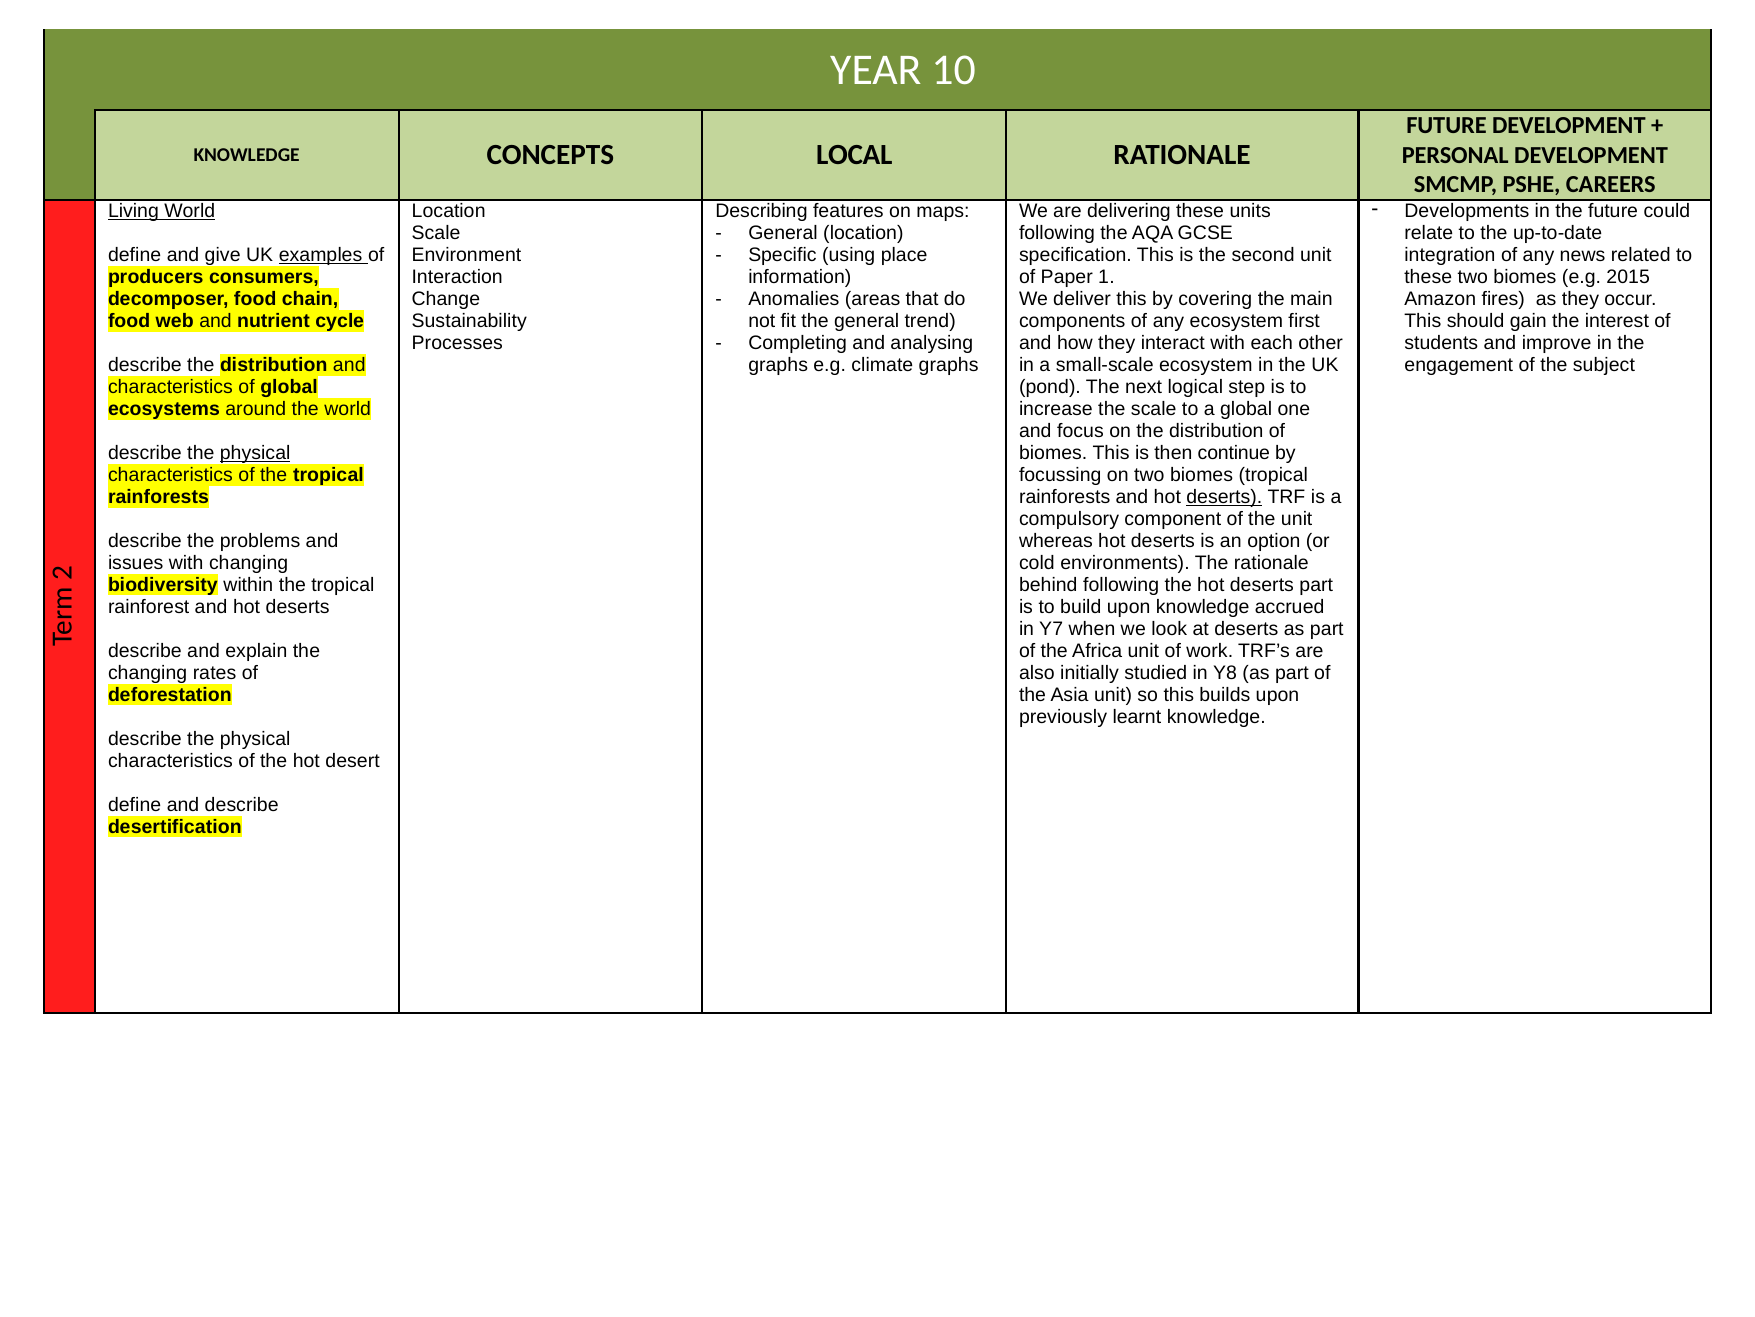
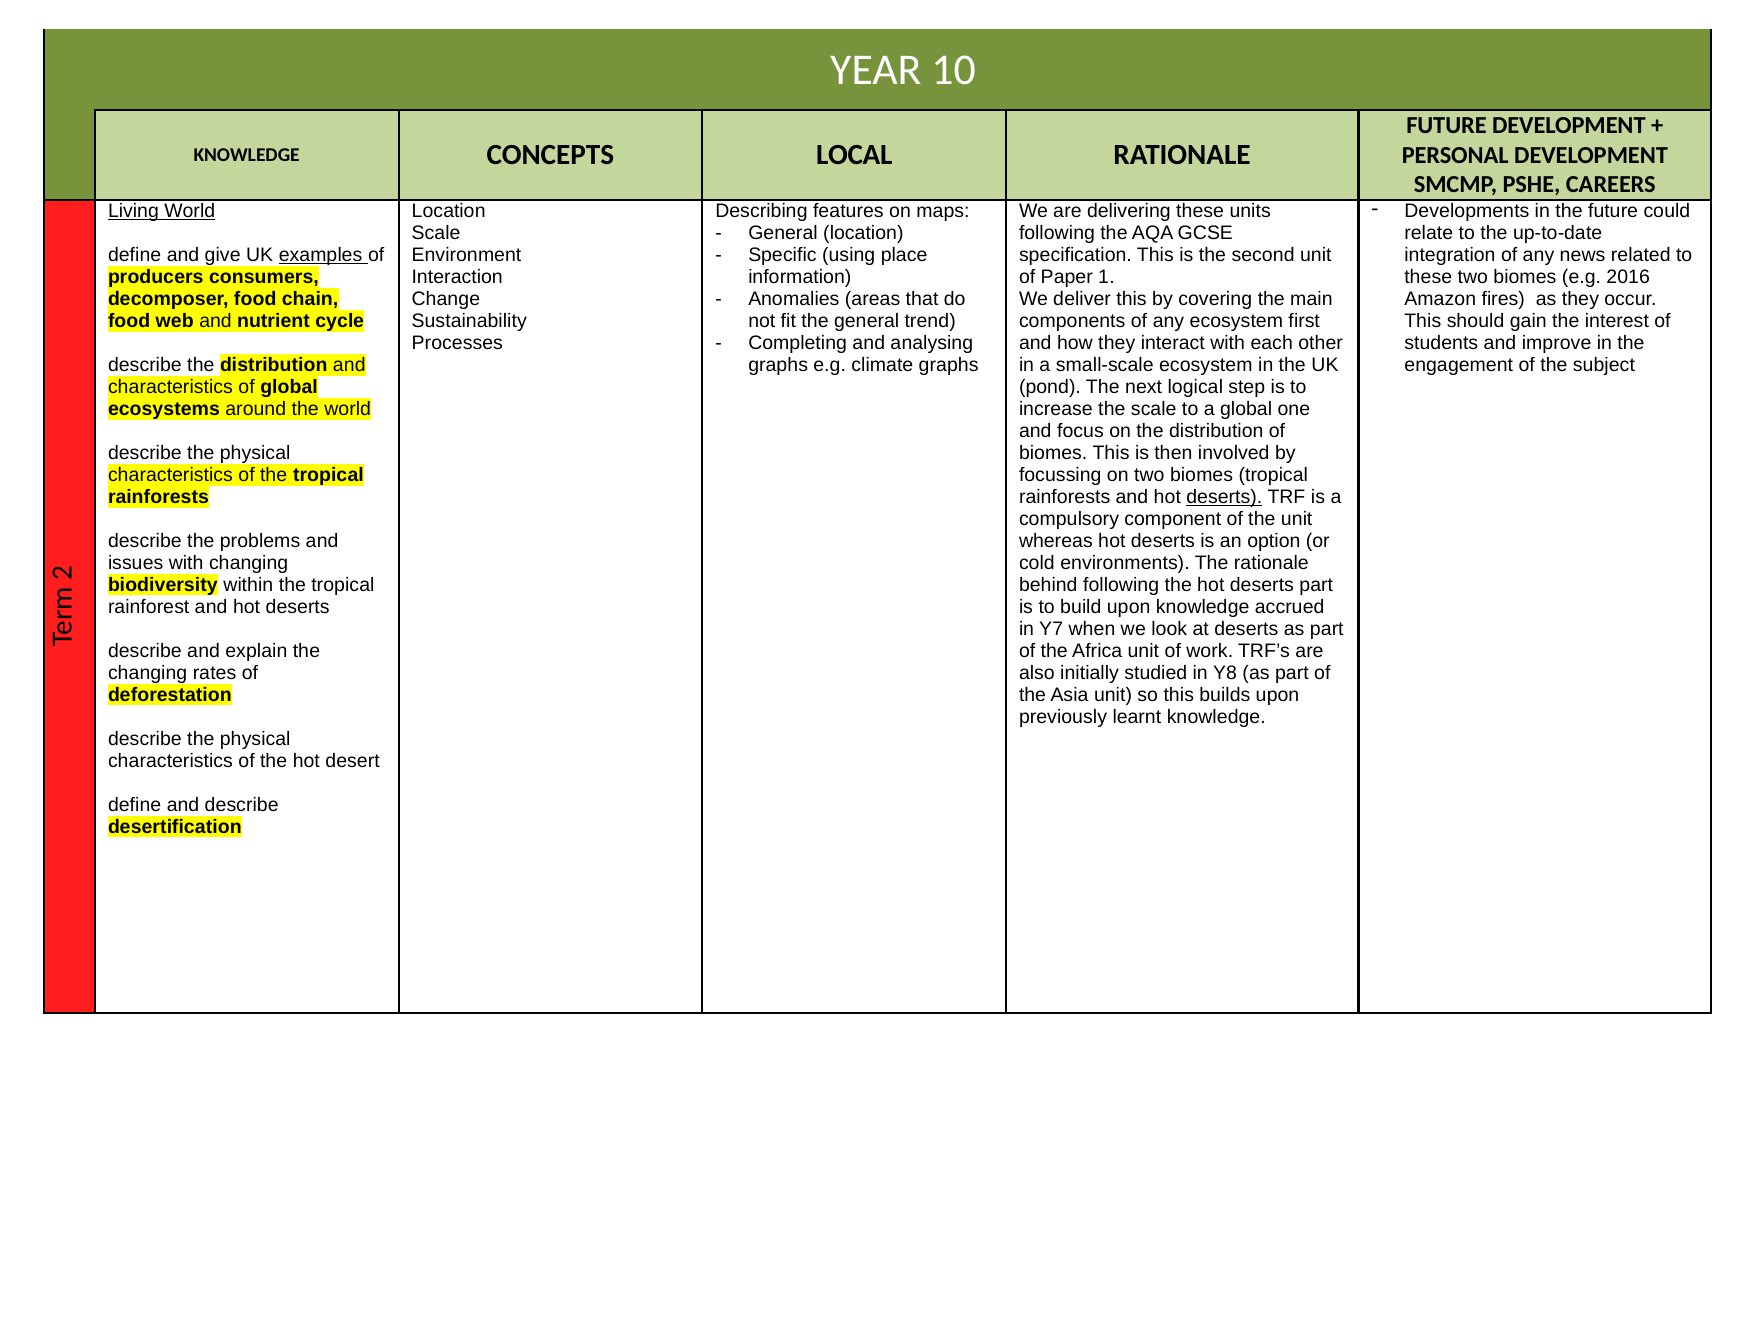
2015: 2015 -> 2016 (1628, 277)
physical underline: present -> none (255, 453)
continue: continue -> involved (1234, 453)
